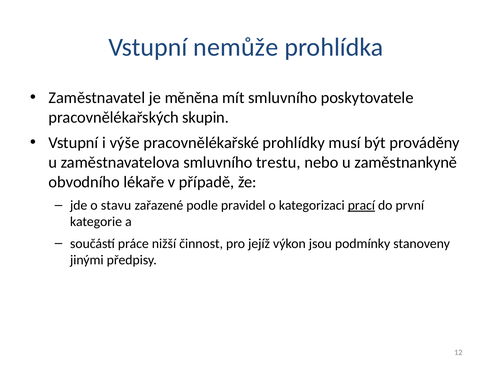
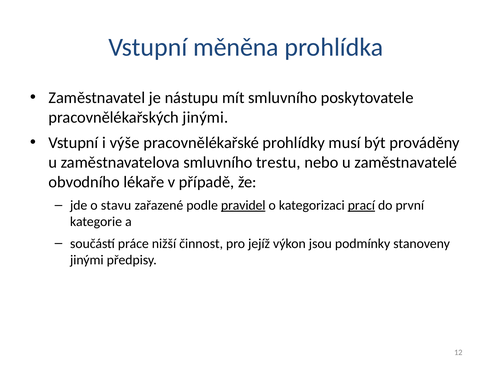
nemůže: nemůže -> měněna (236, 47)
měněna: měněna -> nástupu (192, 98)
pracovnělékařských skupin: skupin -> jinými (205, 117)
zaměstnankyně: zaměstnankyně -> zaměstnavatelé (406, 162)
pravidel underline: none -> present (243, 205)
